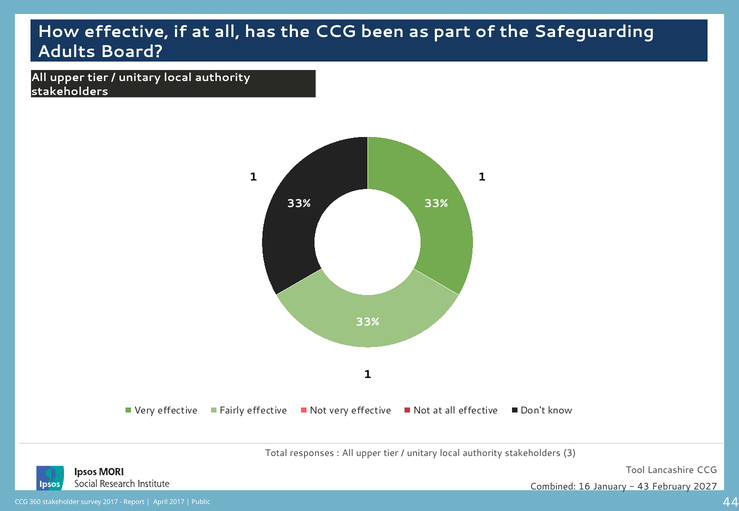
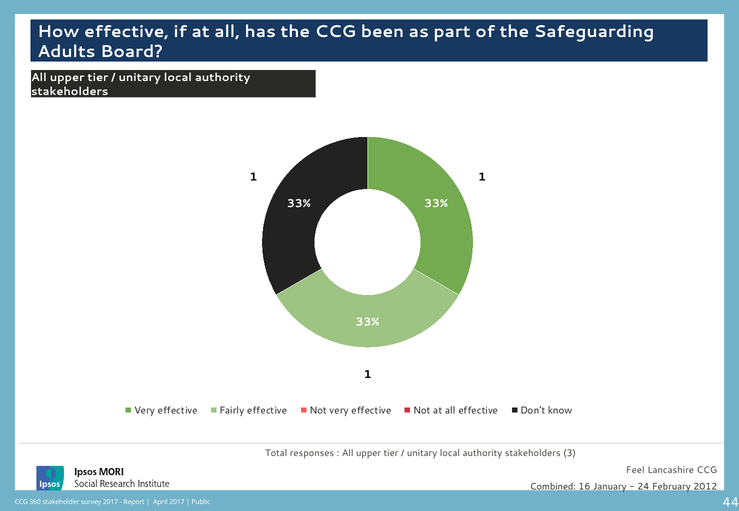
Tool: Tool -> Feel (635, 471)
43: 43 -> 24 (643, 487)
2027: 2027 -> 2012 (705, 487)
